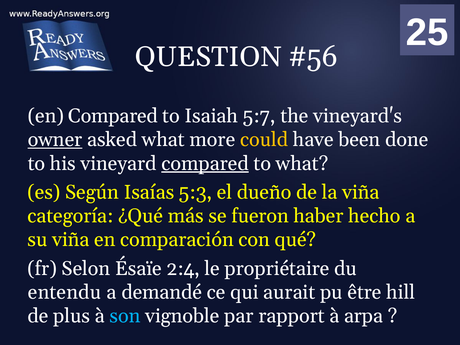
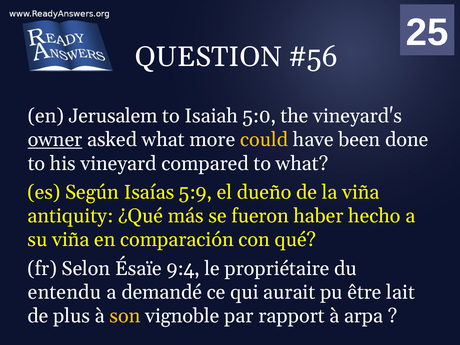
en Compared: Compared -> Jerusalem (113, 116)
5:7: 5:7 -> 5:0 (259, 116)
compared underline: present -> none (205, 163)
5:3: 5:3 -> 5:9 (196, 192)
categoría: categoría -> antiquity (70, 216)
2:4: 2:4 -> 9:4 (183, 269)
hill: hill -> lait (401, 292)
son colour: light blue -> yellow (125, 316)
